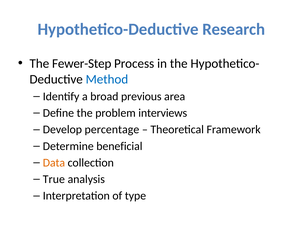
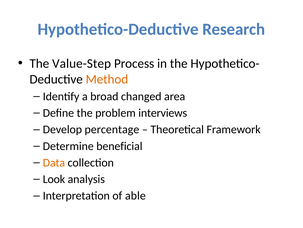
Fewer-Step: Fewer-Step -> Value-Step (82, 63)
Method colour: blue -> orange (107, 79)
previous: previous -> changed (141, 96)
True: True -> Look (54, 179)
type: type -> able (135, 195)
